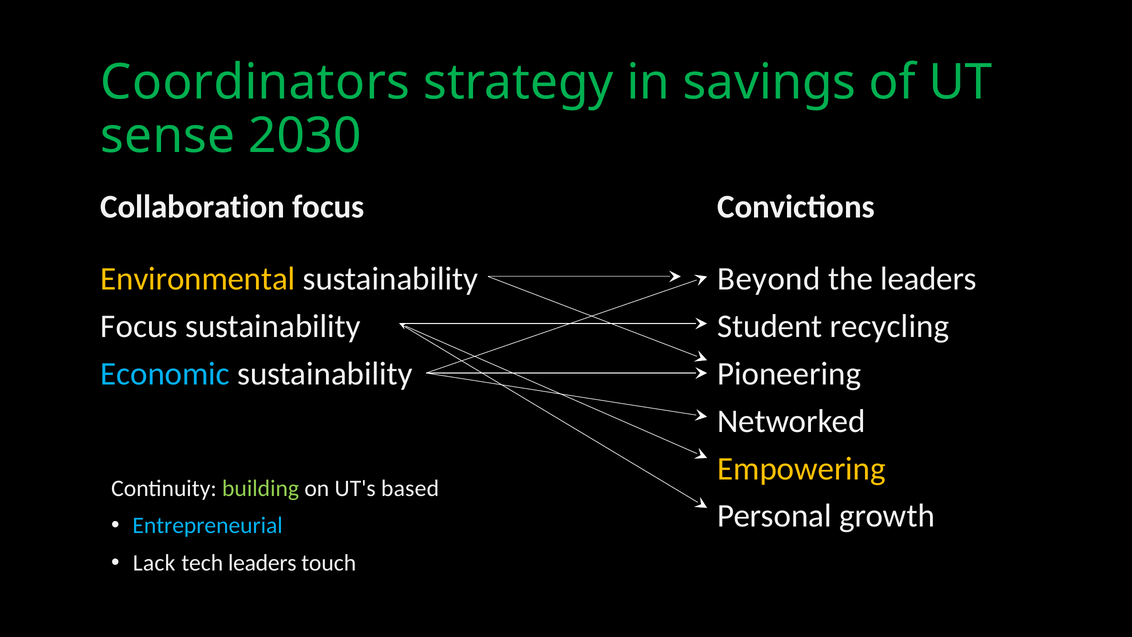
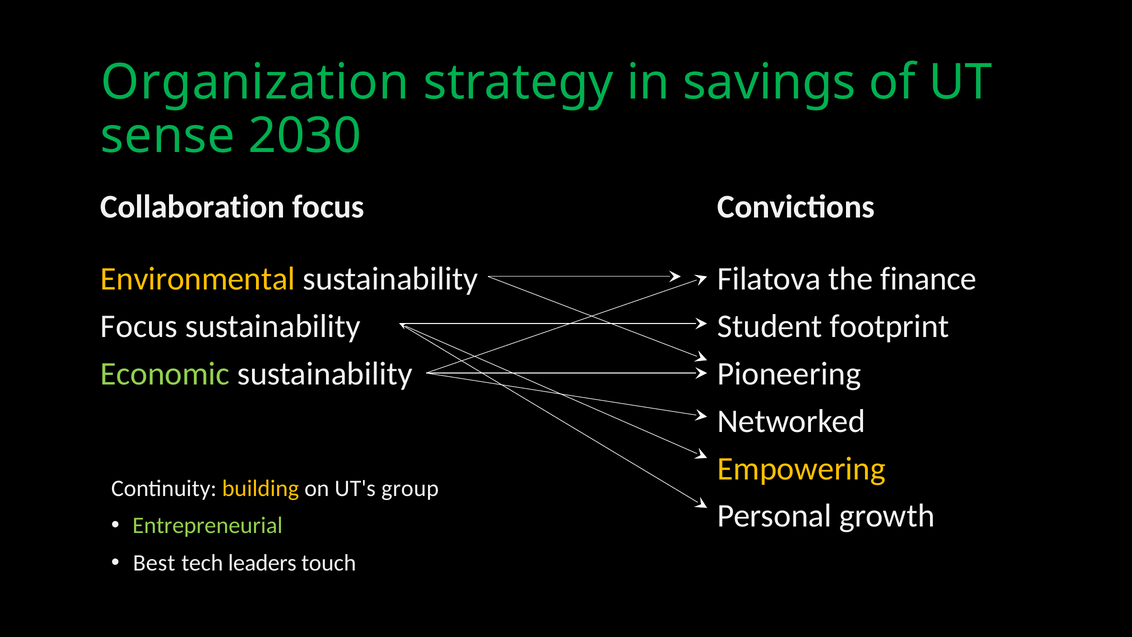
Coordinators: Coordinators -> Organization (255, 83)
Beyond: Beyond -> Filatova (769, 279)
the leaders: leaders -> finance (929, 279)
recycling: recycling -> footprint (890, 326)
Economic colour: light blue -> light green (165, 373)
building colour: light green -> yellow (261, 488)
based: based -> group (410, 488)
Entrepreneurial colour: light blue -> light green (208, 525)
Lack: Lack -> Best (154, 563)
